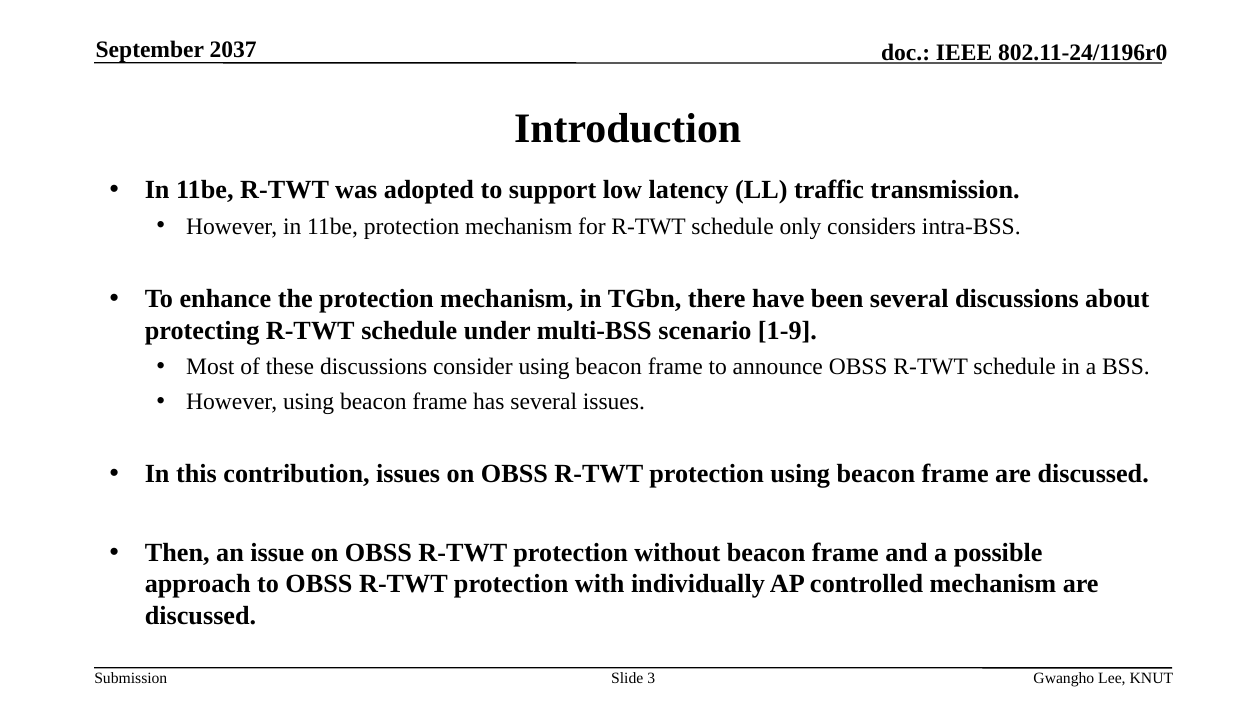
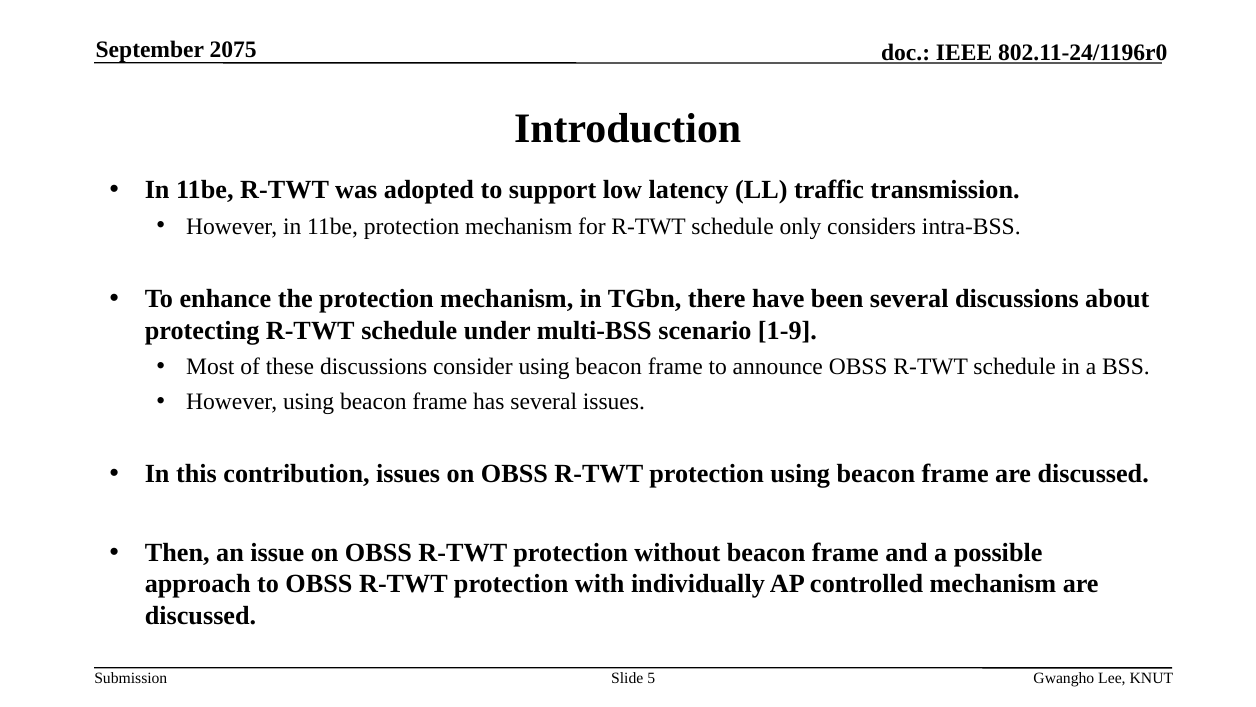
2037: 2037 -> 2075 (233, 50)
3: 3 -> 5 (651, 678)
